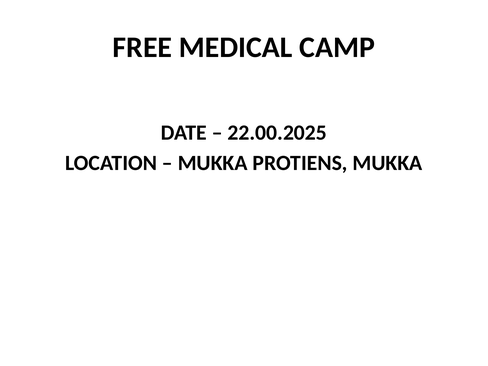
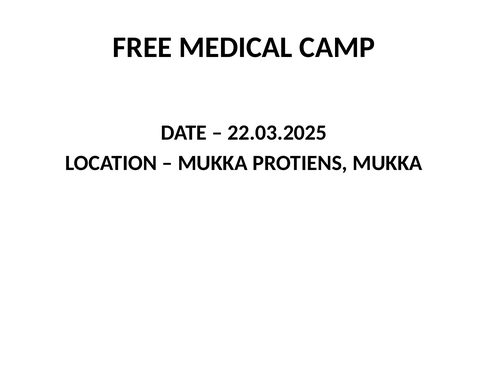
22.00.2025: 22.00.2025 -> 22.03.2025 (277, 133)
